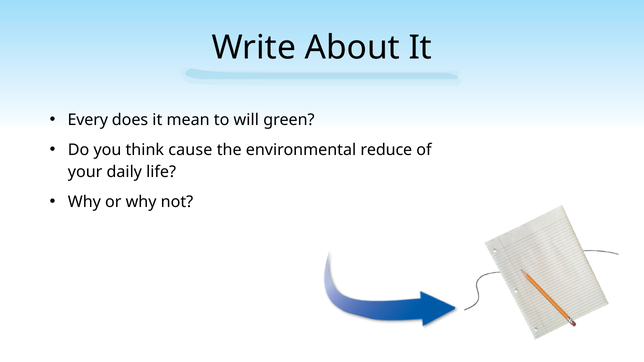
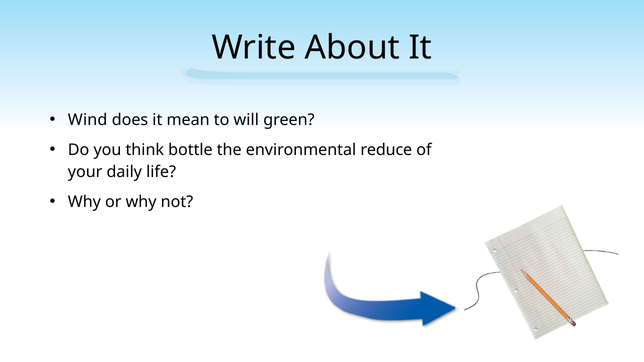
Every: Every -> Wind (88, 120)
cause: cause -> bottle (190, 150)
